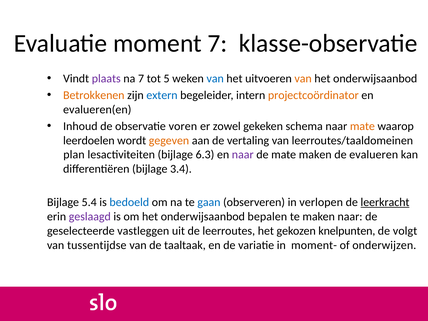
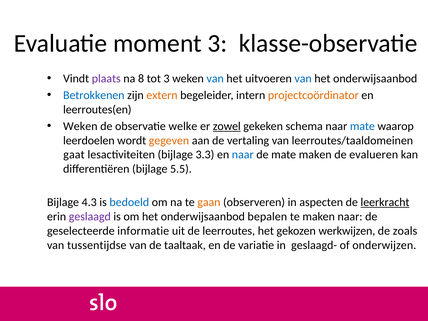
moment 7: 7 -> 3 (217, 44)
na 7: 7 -> 8 (141, 79)
tot 5: 5 -> 3 (167, 79)
van colour: orange -> blue (303, 79)
Betrokkenen colour: orange -> blue (94, 95)
extern colour: blue -> orange (162, 95)
evalueren(en: evalueren(en -> leerroutes(en (97, 110)
Inhoud: Inhoud -> Weken (80, 126)
voren: voren -> welke (183, 126)
zowel underline: none -> present (227, 126)
mate colour: orange -> blue (362, 126)
plan: plan -> gaat (74, 155)
6.3: 6.3 -> 3.3 (205, 155)
naar colour: purple -> blue (243, 155)
3.4: 3.4 -> 5.5 (181, 169)
5.4: 5.4 -> 4.3 (89, 202)
gaan colour: blue -> orange (209, 202)
verlopen: verlopen -> aspecten (321, 202)
vastleggen: vastleggen -> informatie (143, 231)
knelpunten: knelpunten -> werkwijzen (347, 231)
volgt: volgt -> zoals (405, 231)
moment-: moment- -> geslaagd- (314, 245)
